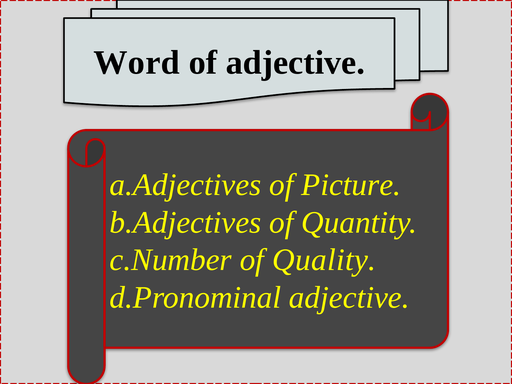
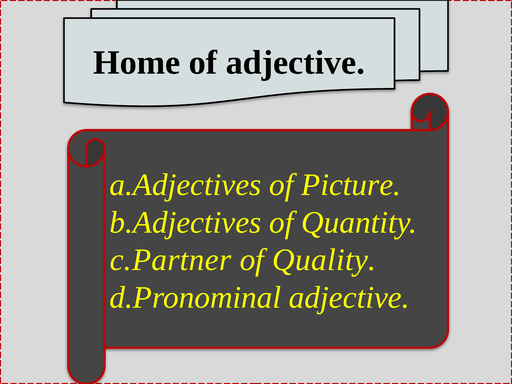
Word: Word -> Home (137, 63)
c.Number: c.Number -> c.Partner (171, 260)
